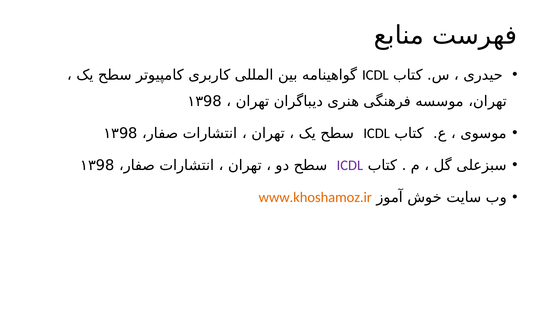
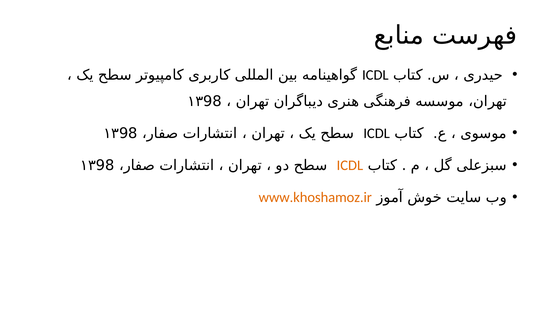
ICDL colour: purple -> orange (350, 165)
